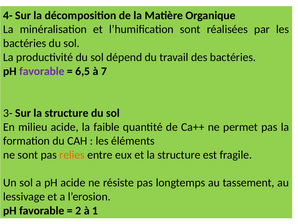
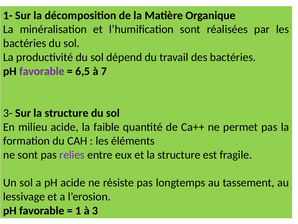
4-: 4- -> 1- (8, 15)
relies colour: orange -> purple (72, 155)
2: 2 -> 1 (78, 210)
1: 1 -> 3 (95, 210)
